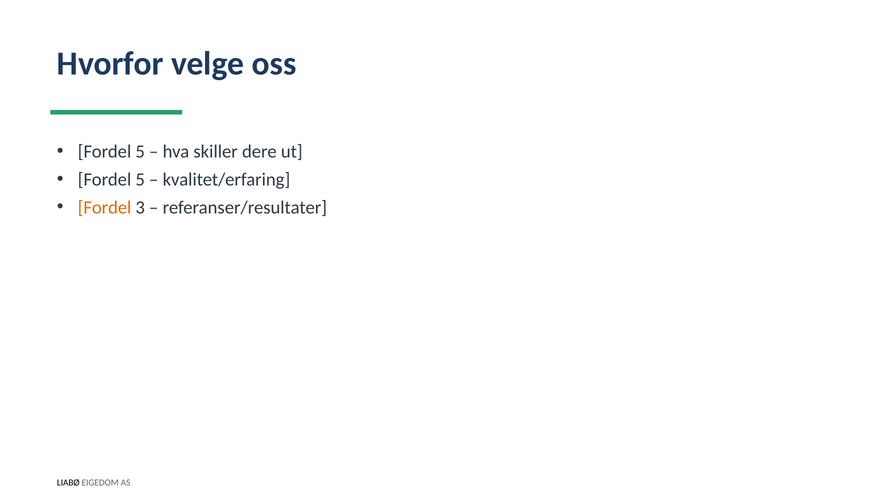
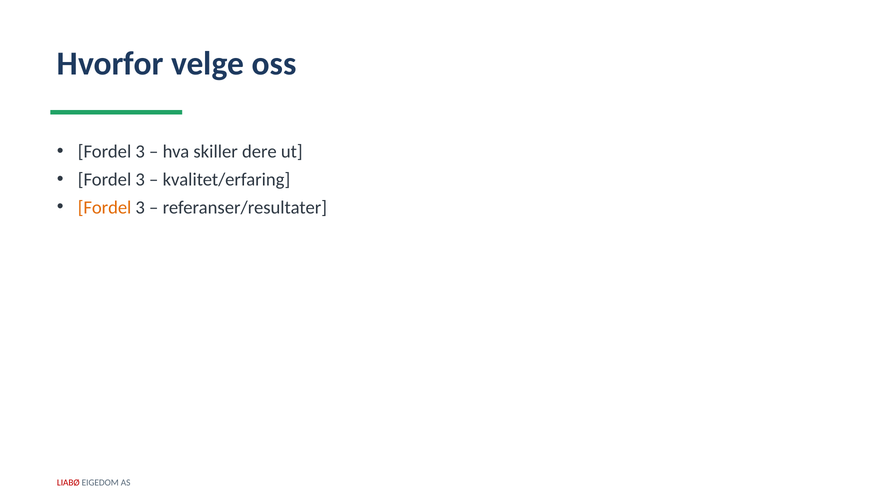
5: 5 -> 3 (140, 151)
5: 5 -> 3 (140, 179)
LIABØ colour: black -> red (68, 483)
